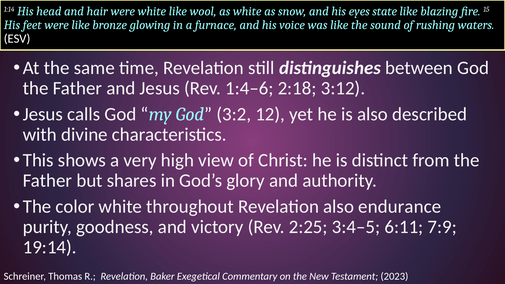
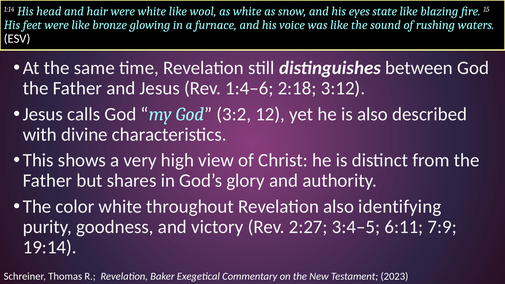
endurance: endurance -> identifying (400, 206)
2:25: 2:25 -> 2:27 (308, 227)
